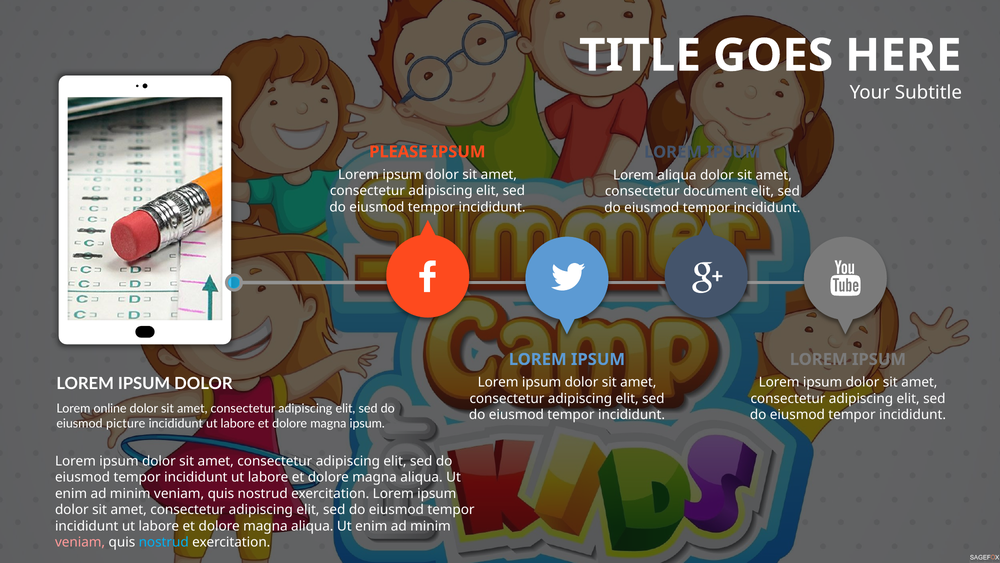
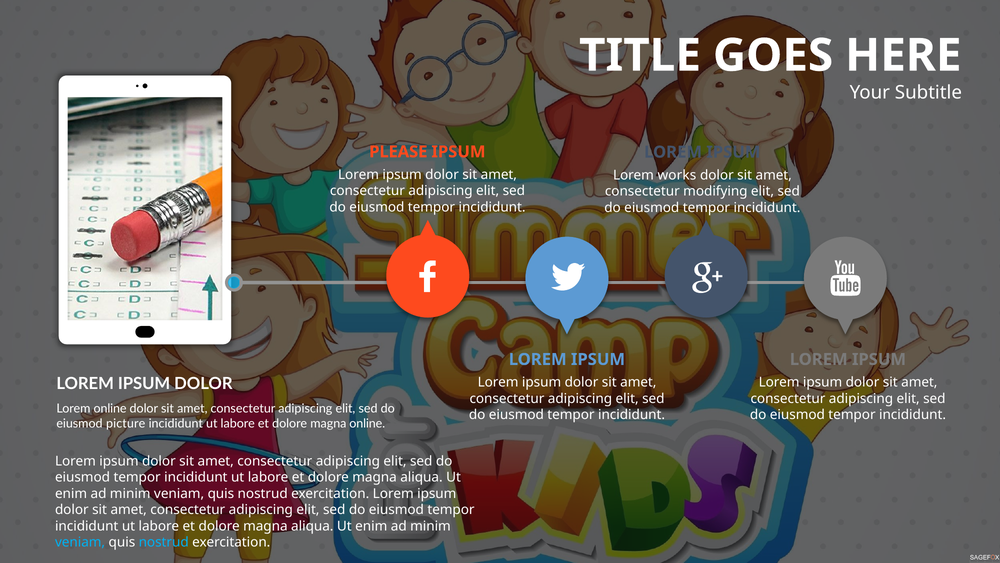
Lorem aliqua: aliqua -> works (677, 175)
document: document -> modifying (715, 191)
magna ipsum: ipsum -> online (367, 423)
veniam colour: pink -> light blue (80, 542)
